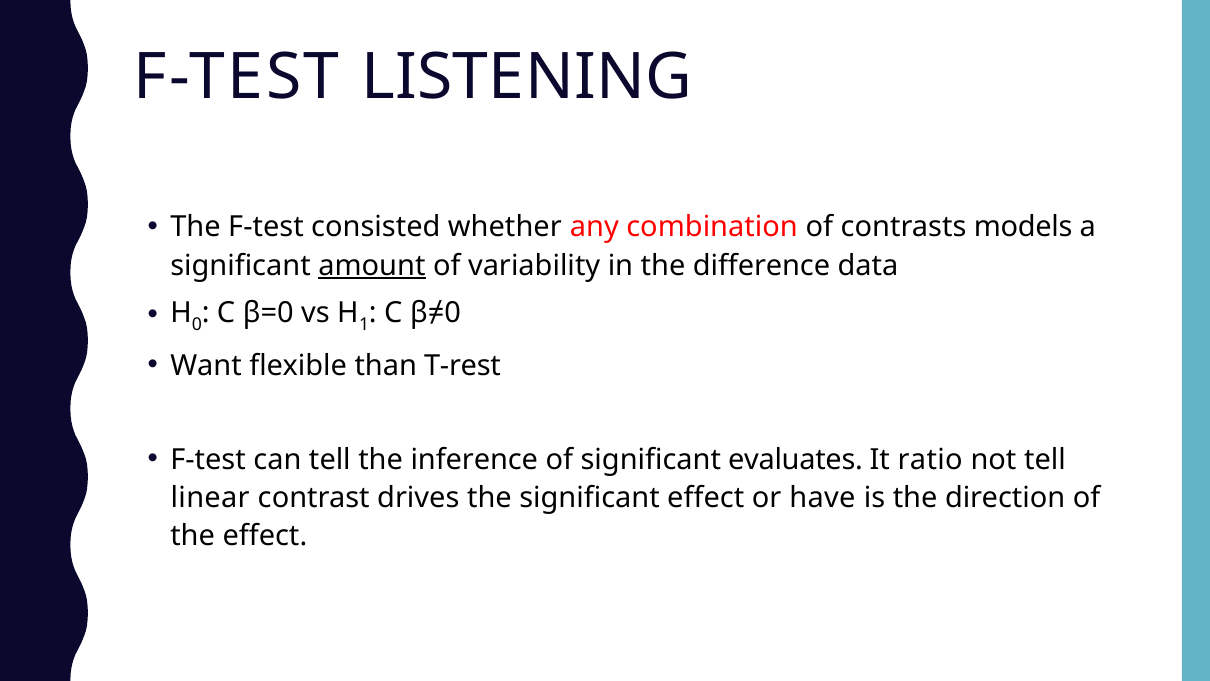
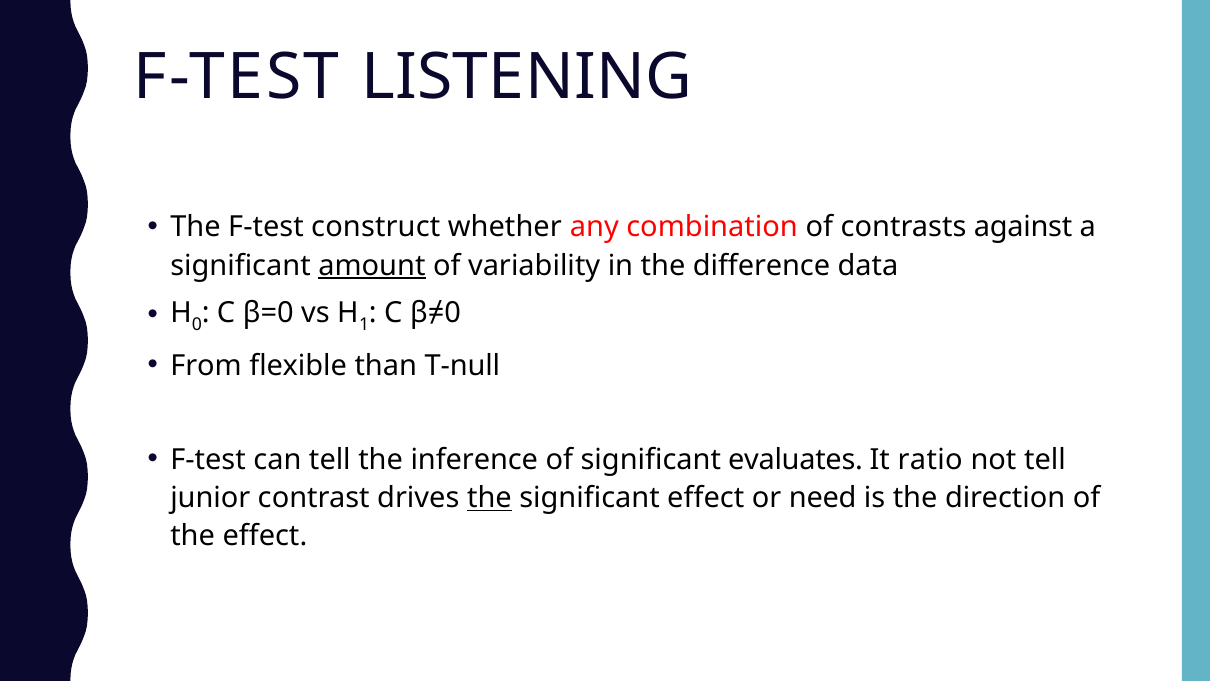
consisted: consisted -> construct (376, 227)
models: models -> against (1023, 227)
Want: Want -> From (206, 365)
T-rest: T-rest -> T-null (462, 365)
linear: linear -> junior (210, 498)
the underline: none -> present (489, 498)
have: have -> need (823, 498)
